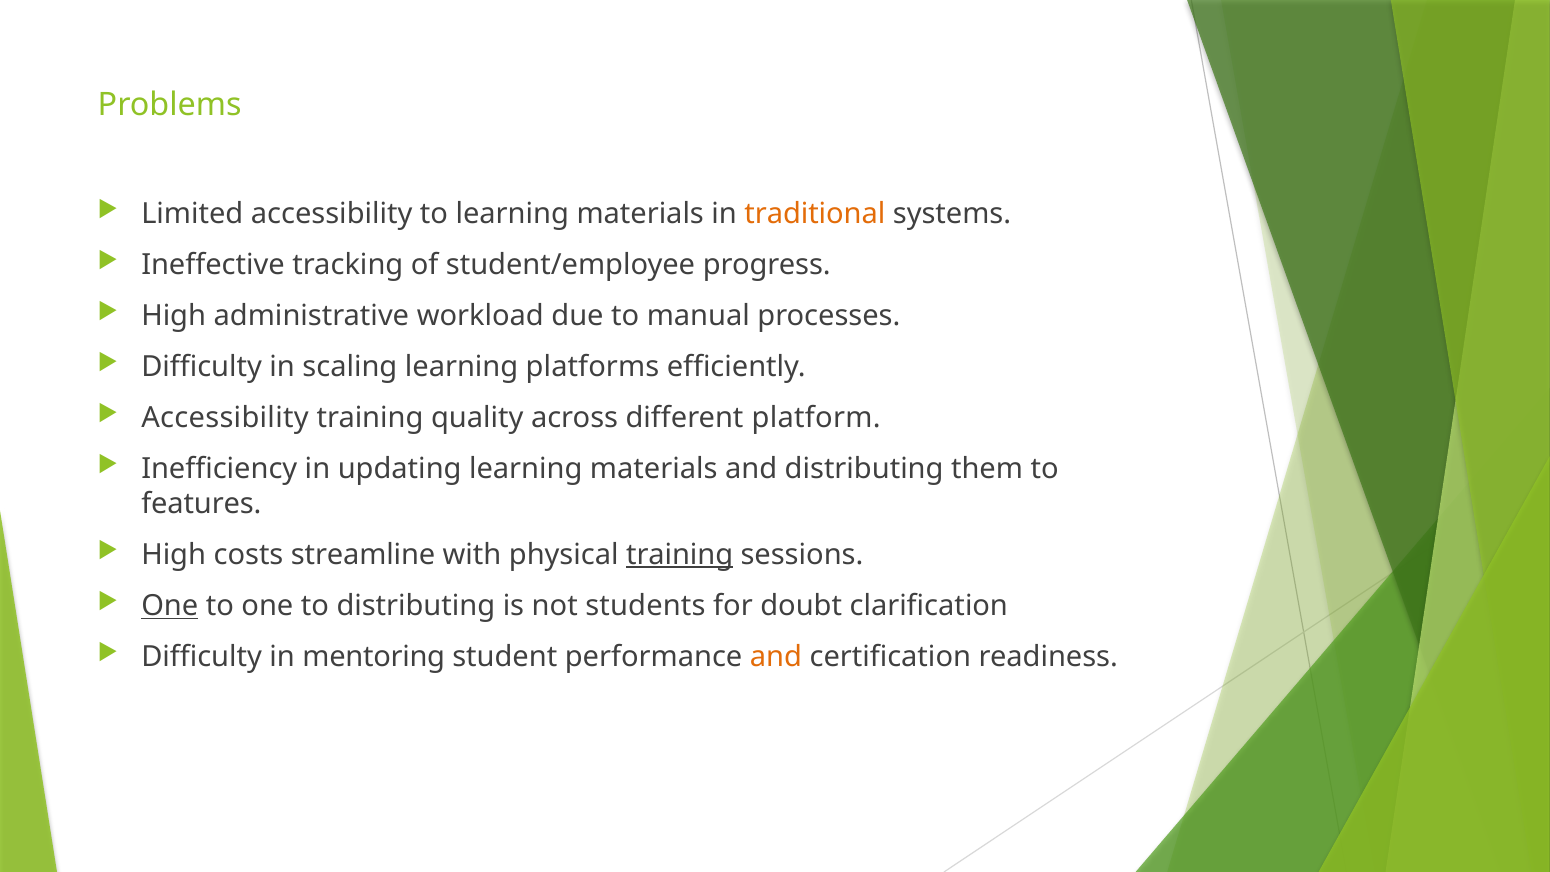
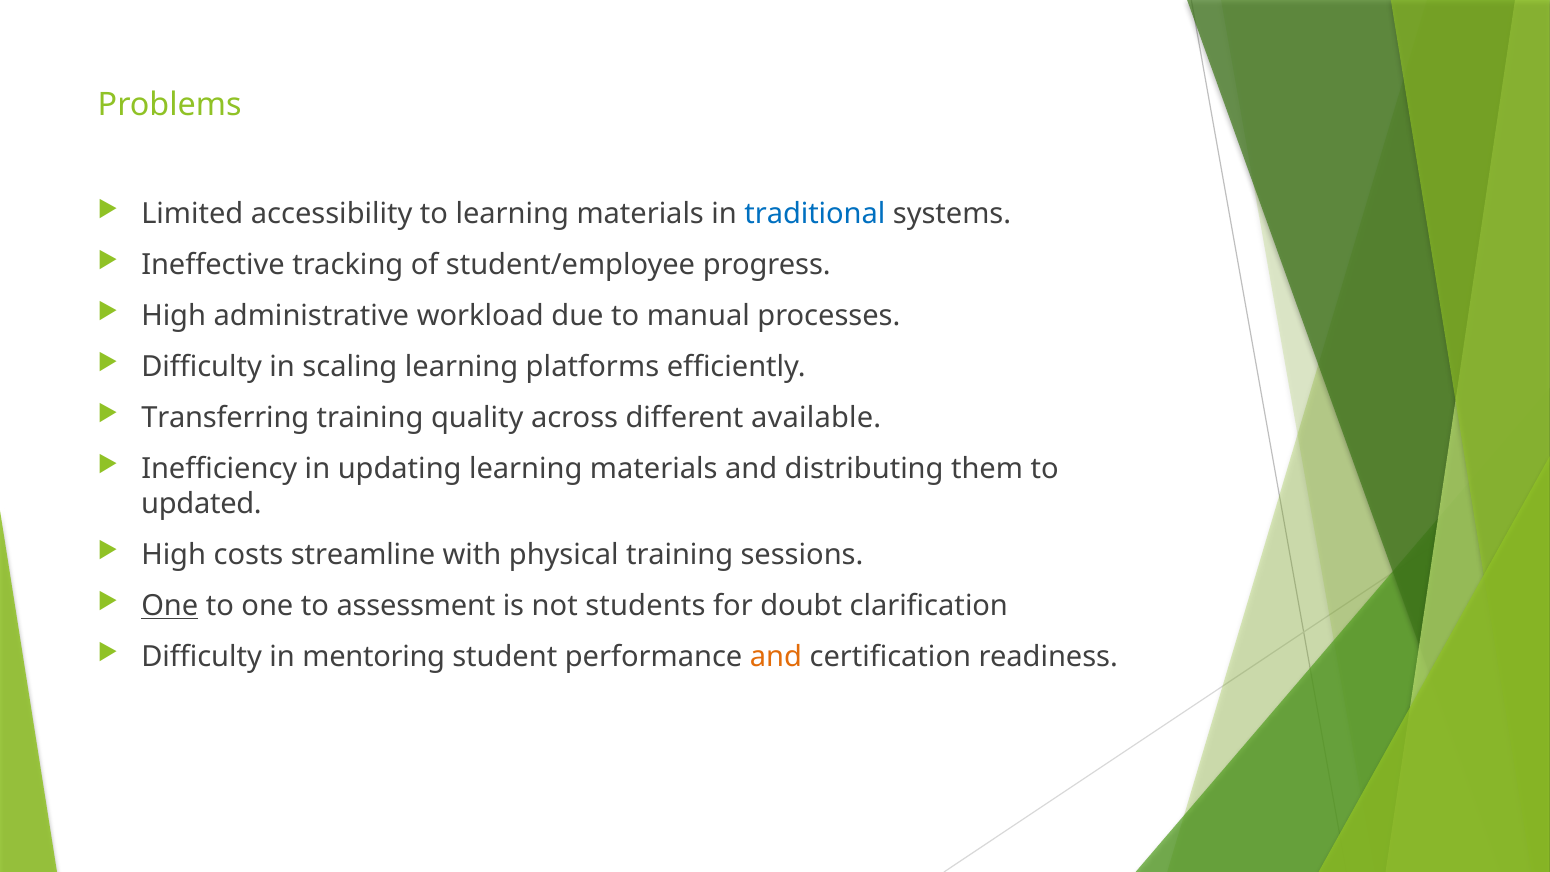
traditional colour: orange -> blue (815, 214)
Accessibility: Accessibility -> Transferring (225, 418)
platform: platform -> available (816, 418)
features: features -> updated (202, 504)
training underline: present -> none (680, 555)
to distributing: distributing -> assessment (416, 606)
